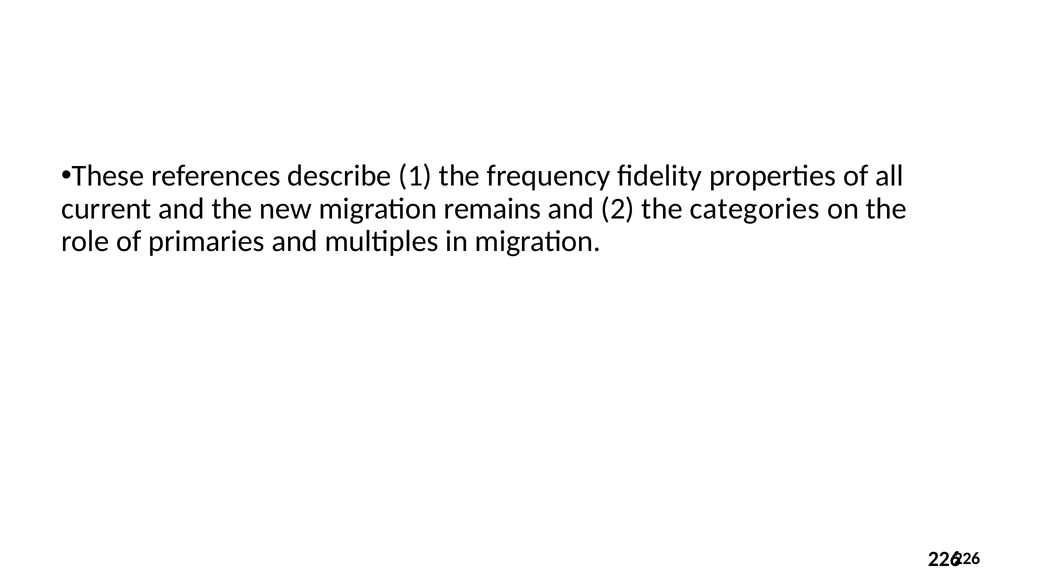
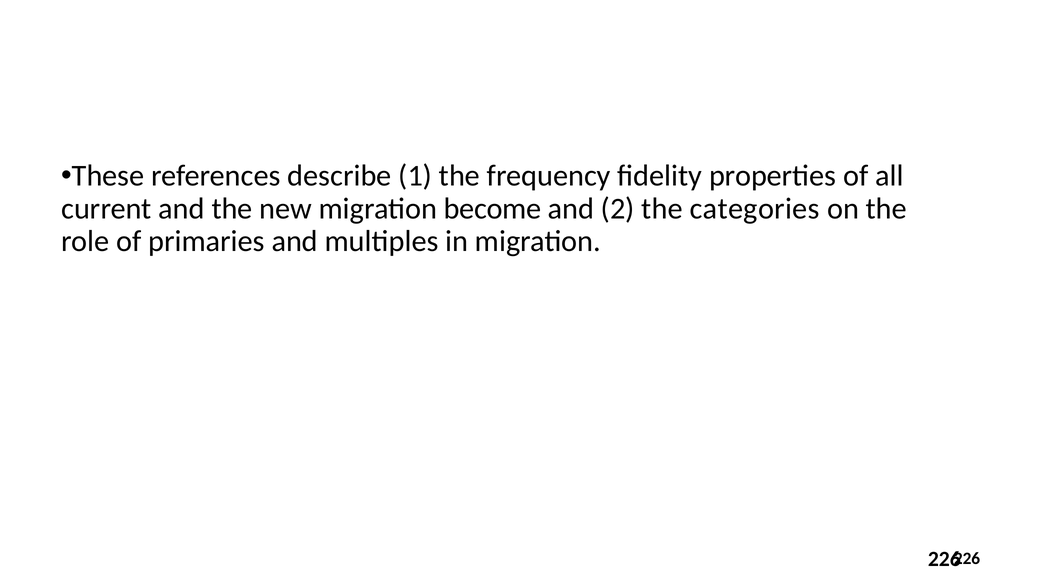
remains: remains -> become (493, 209)
